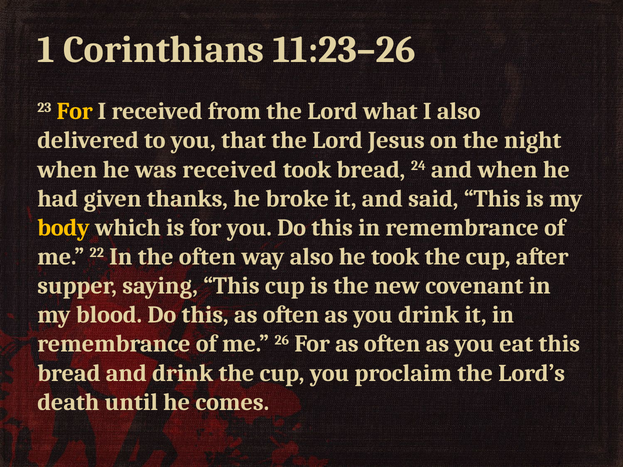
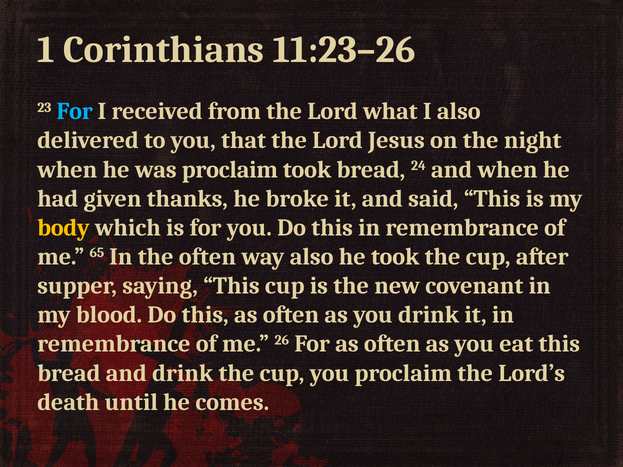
For colour: yellow -> light blue (75, 111)
was received: received -> proclaim (230, 170)
22: 22 -> 65 (97, 253)
